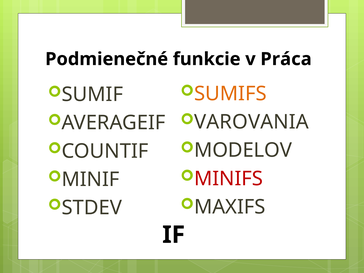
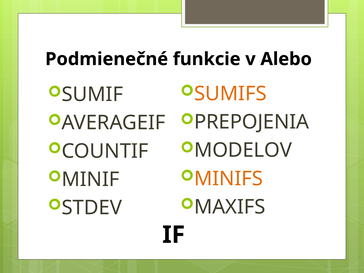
Práca: Práca -> Alebo (286, 59)
VAROVANIA: VAROVANIA -> PREPOJENIA (252, 122)
MINIFS colour: red -> orange (229, 179)
